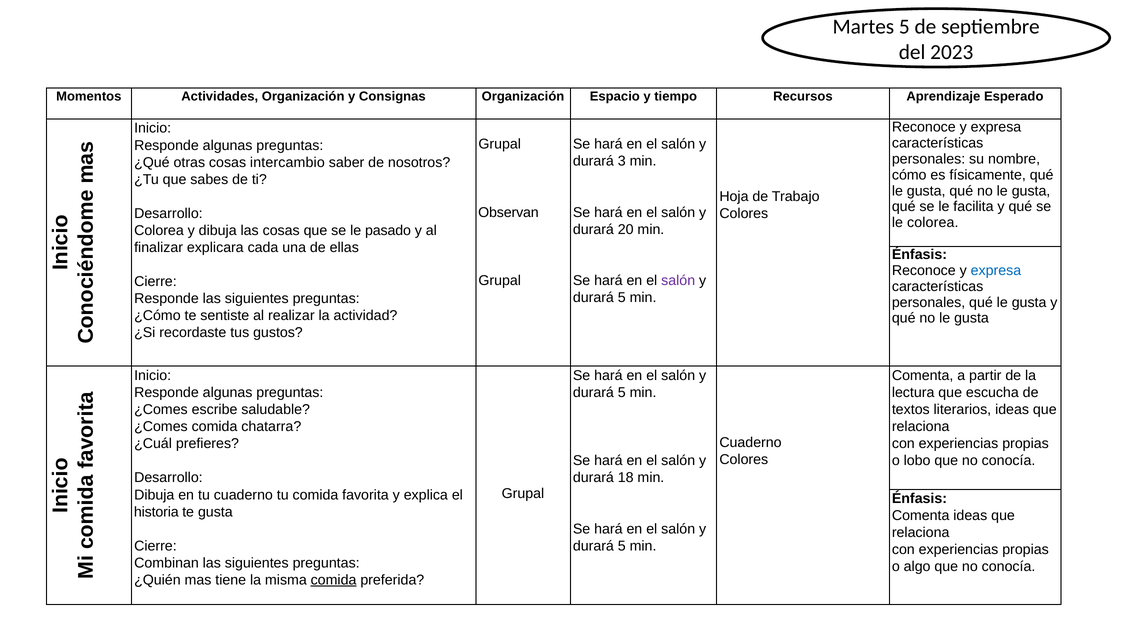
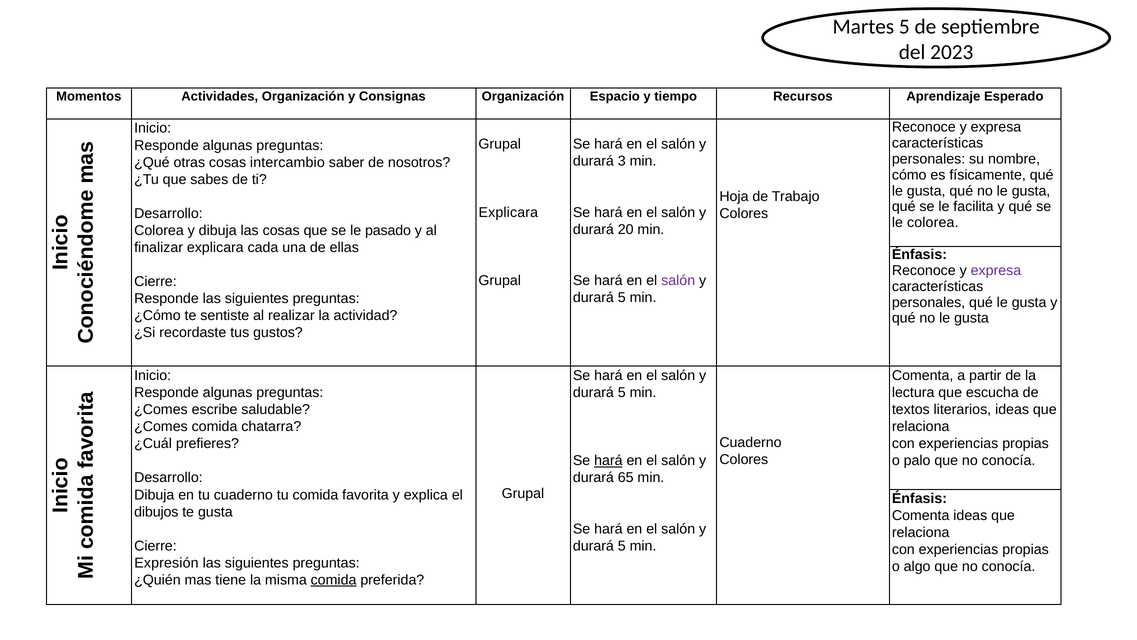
Observan: Observan -> Explicara (508, 212)
expresa colour: blue -> purple (996, 270)
hará underline: none -> present (608, 460)
lobo: lobo -> palo (917, 460)
18: 18 -> 65 (626, 477)
historia: historia -> dibujos (156, 511)
Combinan: Combinan -> Expresión (166, 563)
